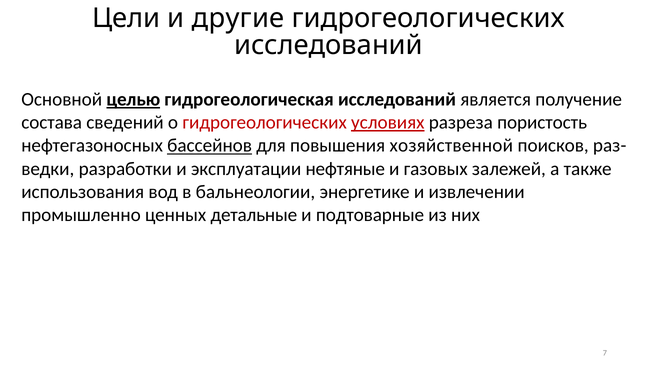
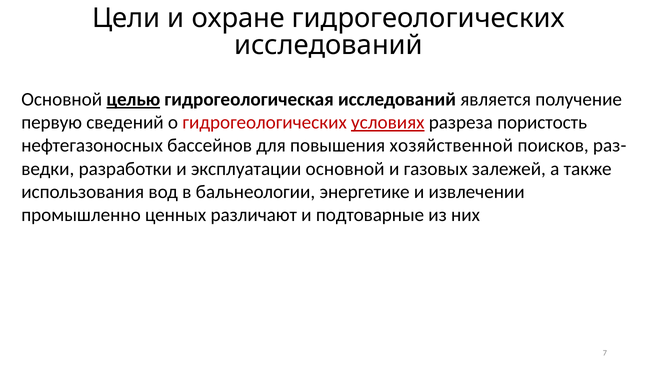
другие: другие -> охране (238, 18)
состава: состава -> первую (52, 122)
бассейнов underline: present -> none (210, 145)
эксплуатации нефтяные: нефтяные -> основной (345, 169)
детальные: детальные -> различают (254, 215)
